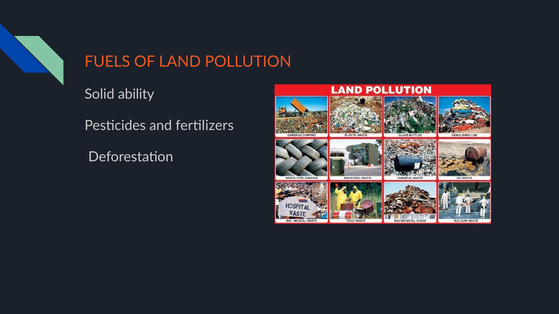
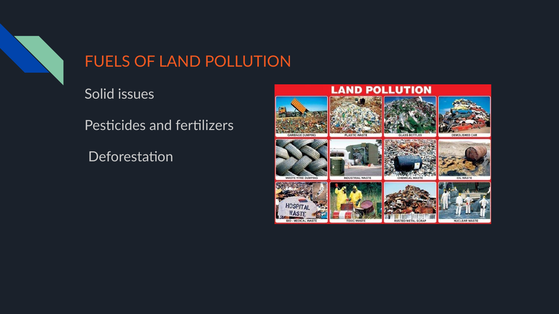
ability: ability -> issues (136, 94)
